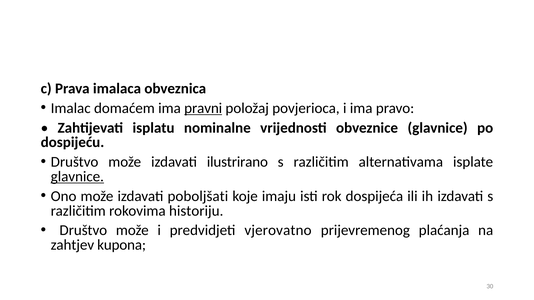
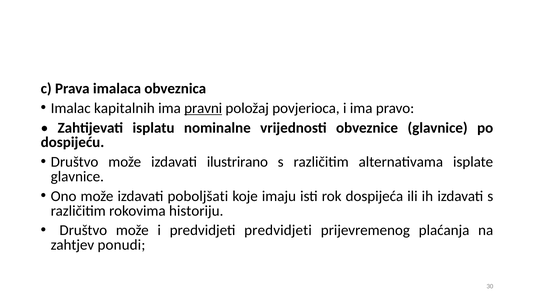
domaćem: domaćem -> kapitalnih (124, 108)
glavnice underline: present -> none (77, 177)
predvidjeti vjerovatno: vjerovatno -> predvidjeti (278, 231)
kupona: kupona -> ponudi (121, 245)
